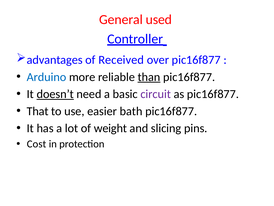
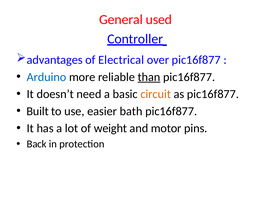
Received: Received -> Electrical (121, 60)
doesn’t underline: present -> none (55, 94)
circuit colour: purple -> orange (156, 94)
That: That -> Built (38, 111)
slicing: slicing -> motor (166, 128)
Cost: Cost -> Back (37, 144)
